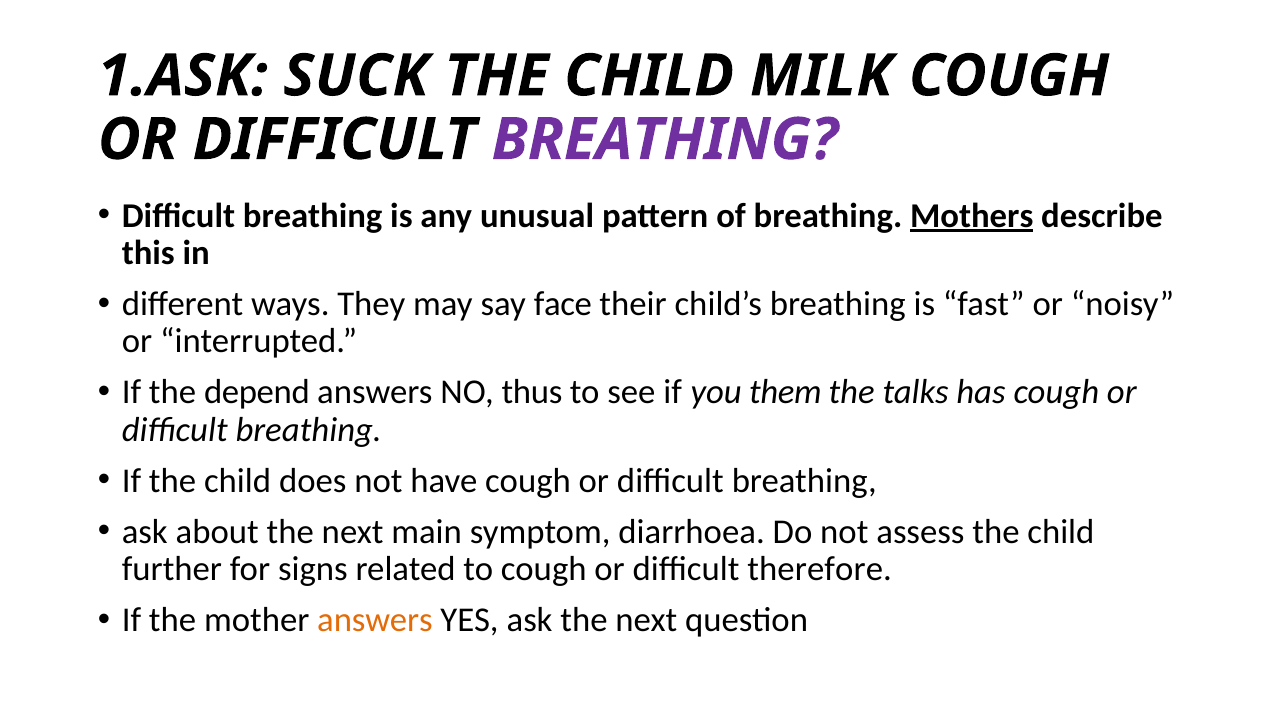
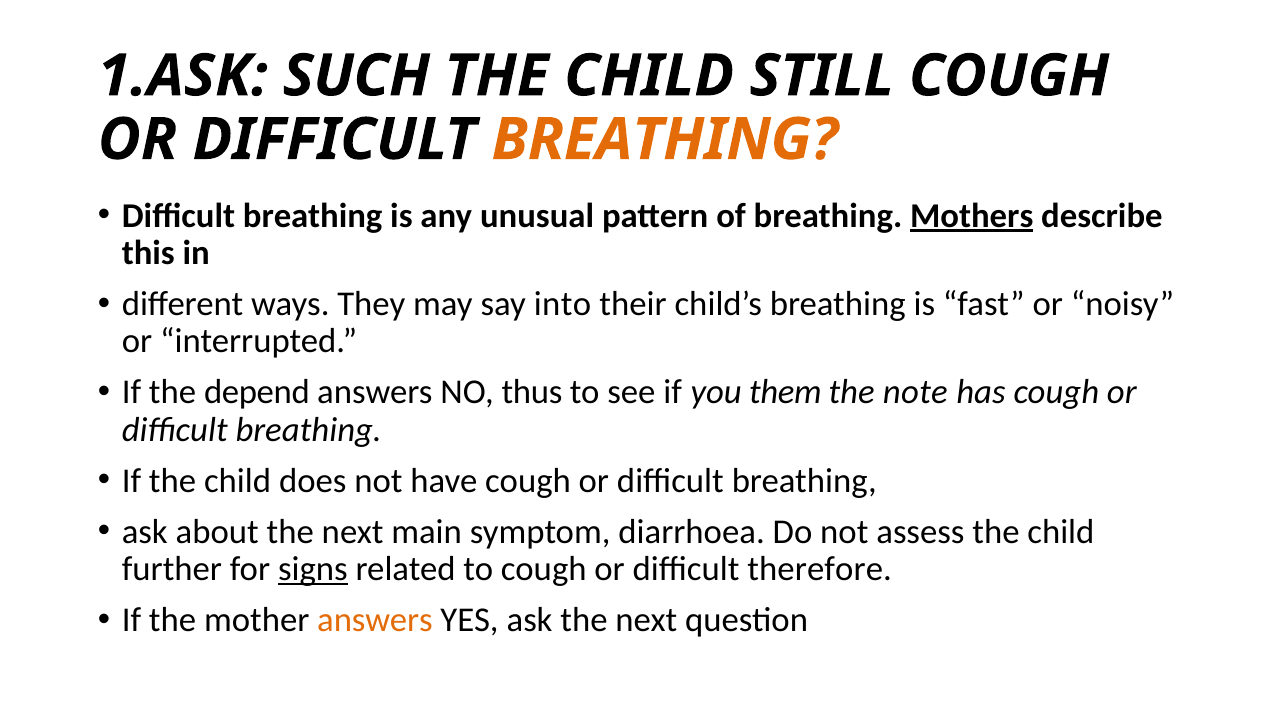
SUCK: SUCK -> SUCH (356, 76)
MILK: MILK -> STILL (822, 76)
BREATHING colour: purple -> orange (665, 140)
face: face -> into (562, 304)
talks: talks -> note (915, 392)
signs underline: none -> present (313, 569)
